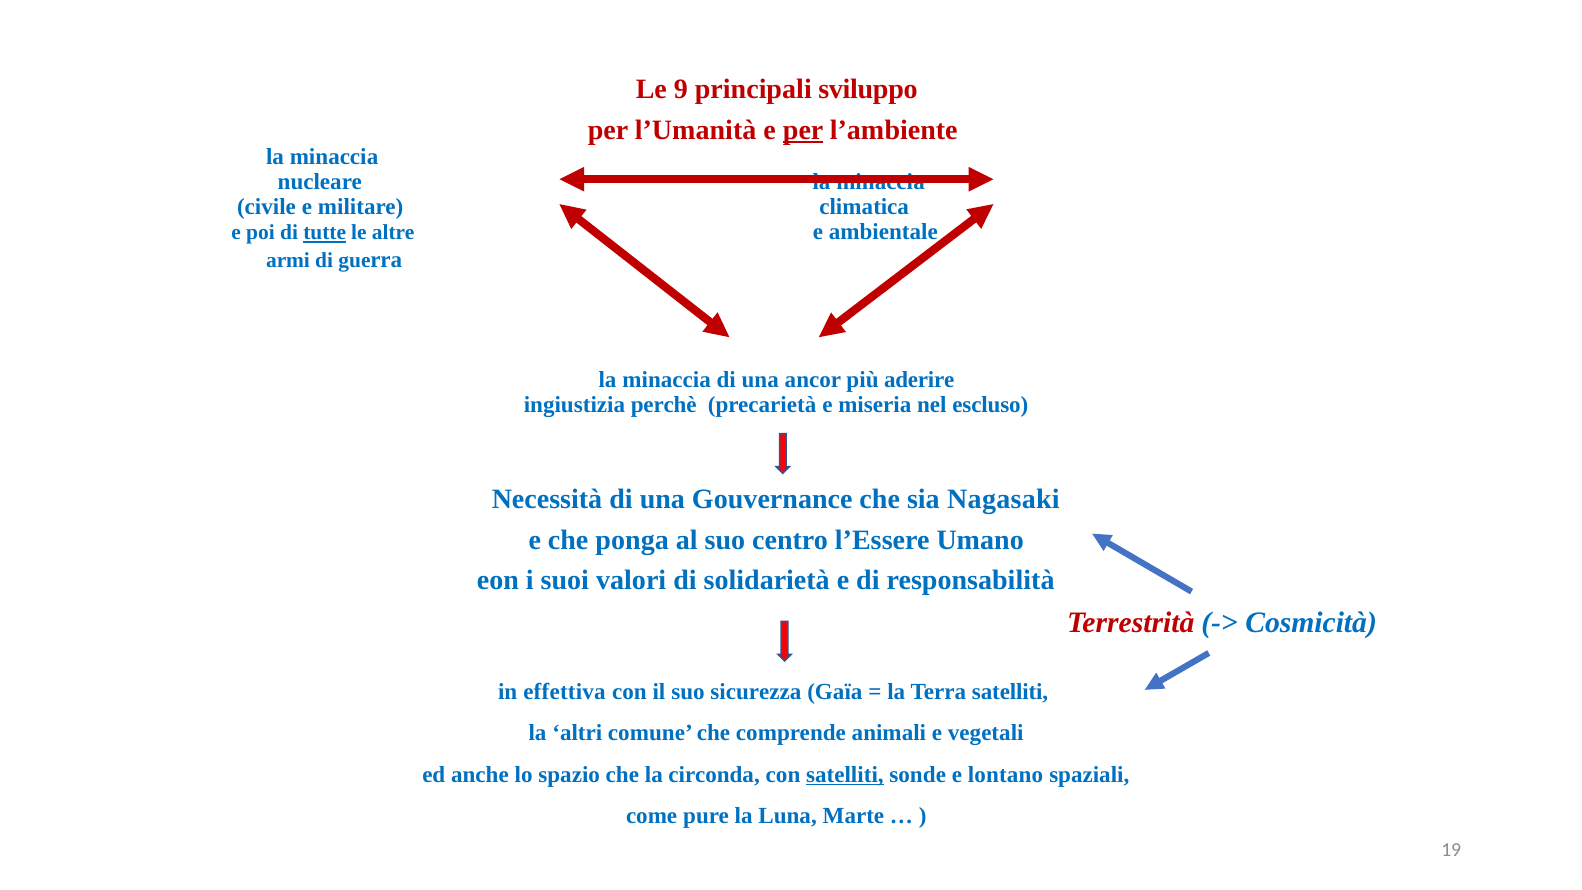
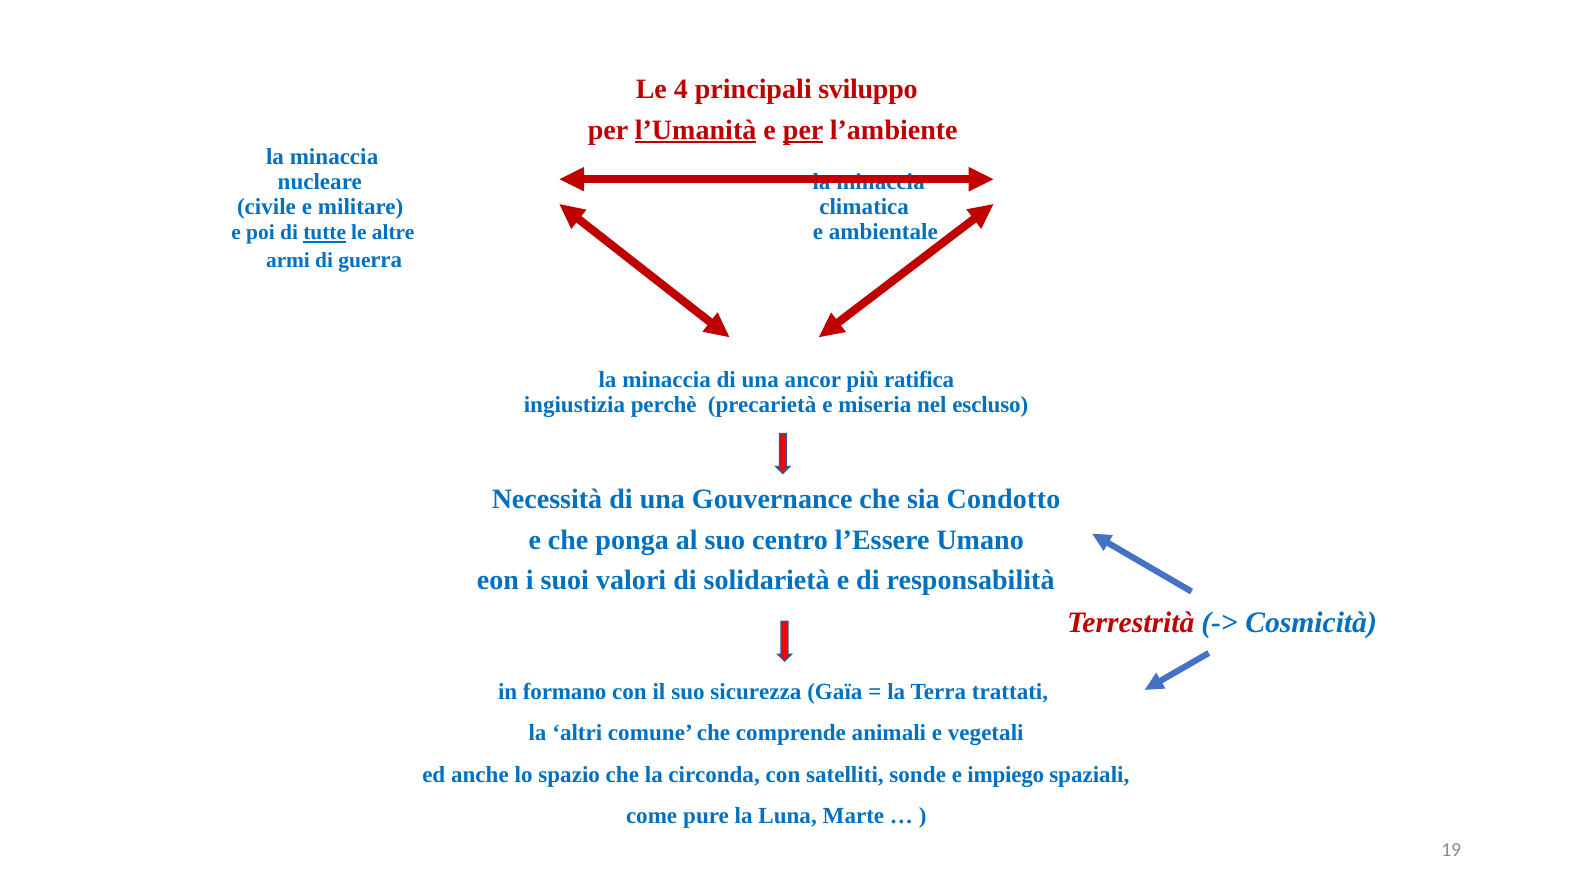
9: 9 -> 4 (681, 90)
l’Umanità underline: none -> present (696, 130)
aderire: aderire -> ratifica (919, 380)
Nagasaki: Nagasaki -> Condotto (1004, 500)
effettiva: effettiva -> formano (565, 692)
Terra satelliti: satelliti -> trattati (1010, 692)
satelliti underline: present -> none (845, 774)
lontano: lontano -> impiego (1006, 774)
